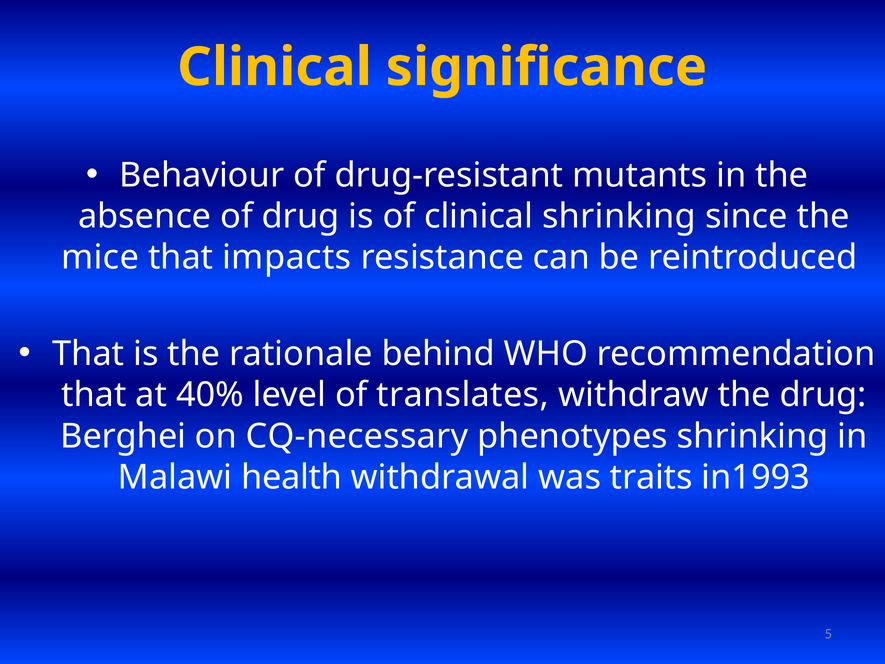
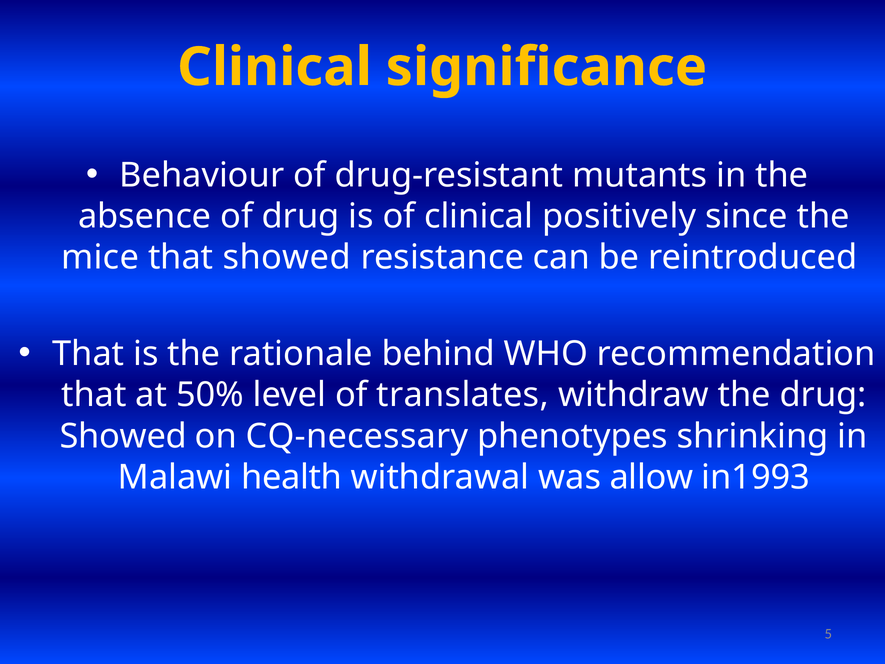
clinical shrinking: shrinking -> positively (619, 216)
that impacts: impacts -> showed (287, 258)
40%: 40% -> 50% (210, 395)
Berghei: Berghei -> Showed (123, 436)
traits: traits -> allow (651, 477)
